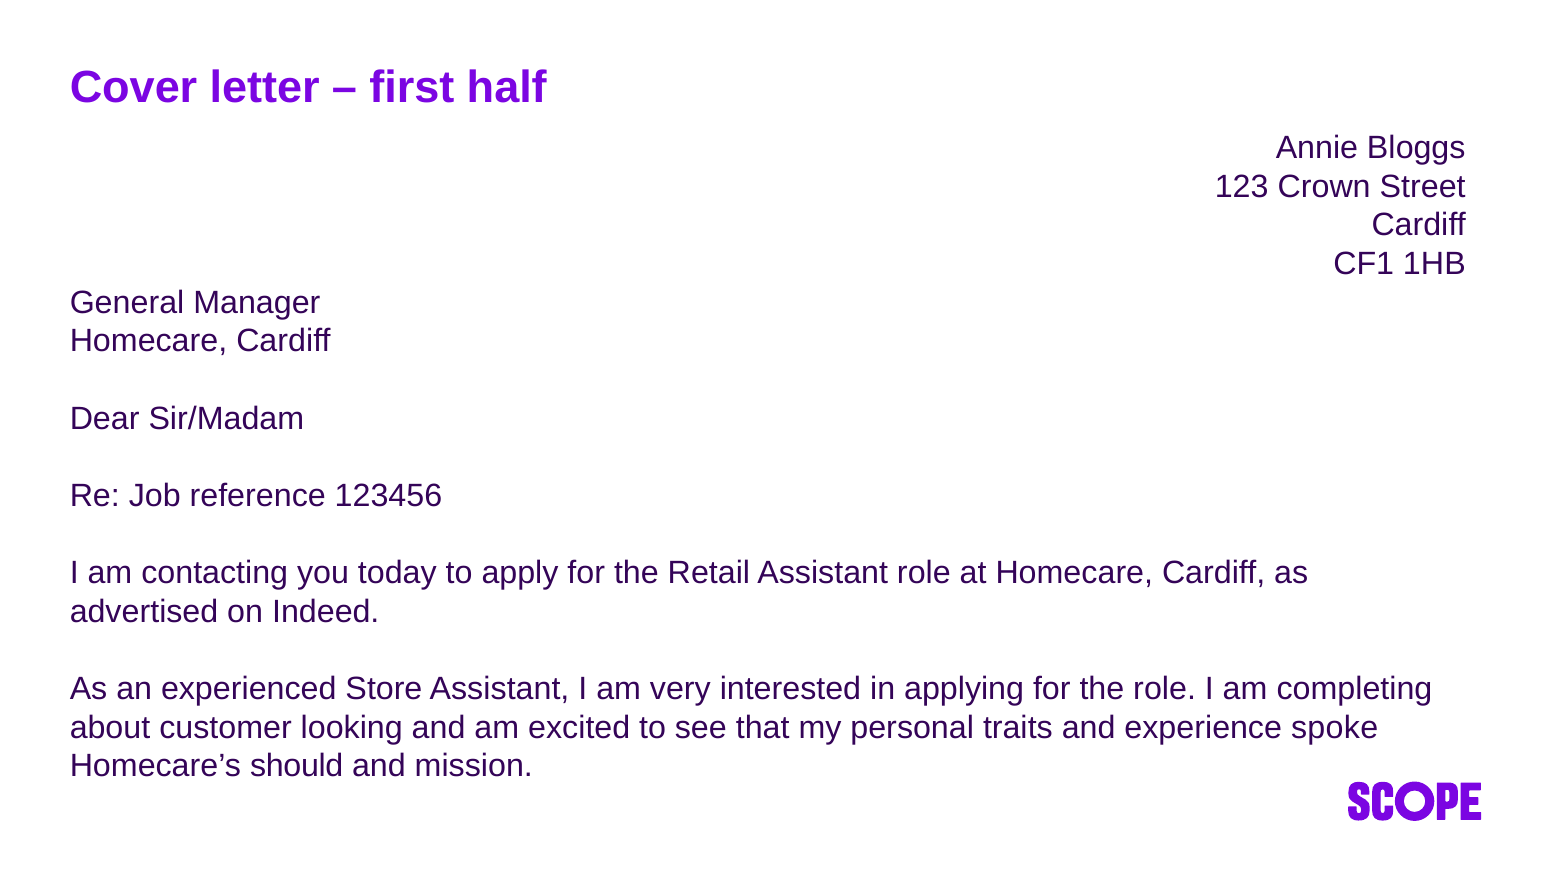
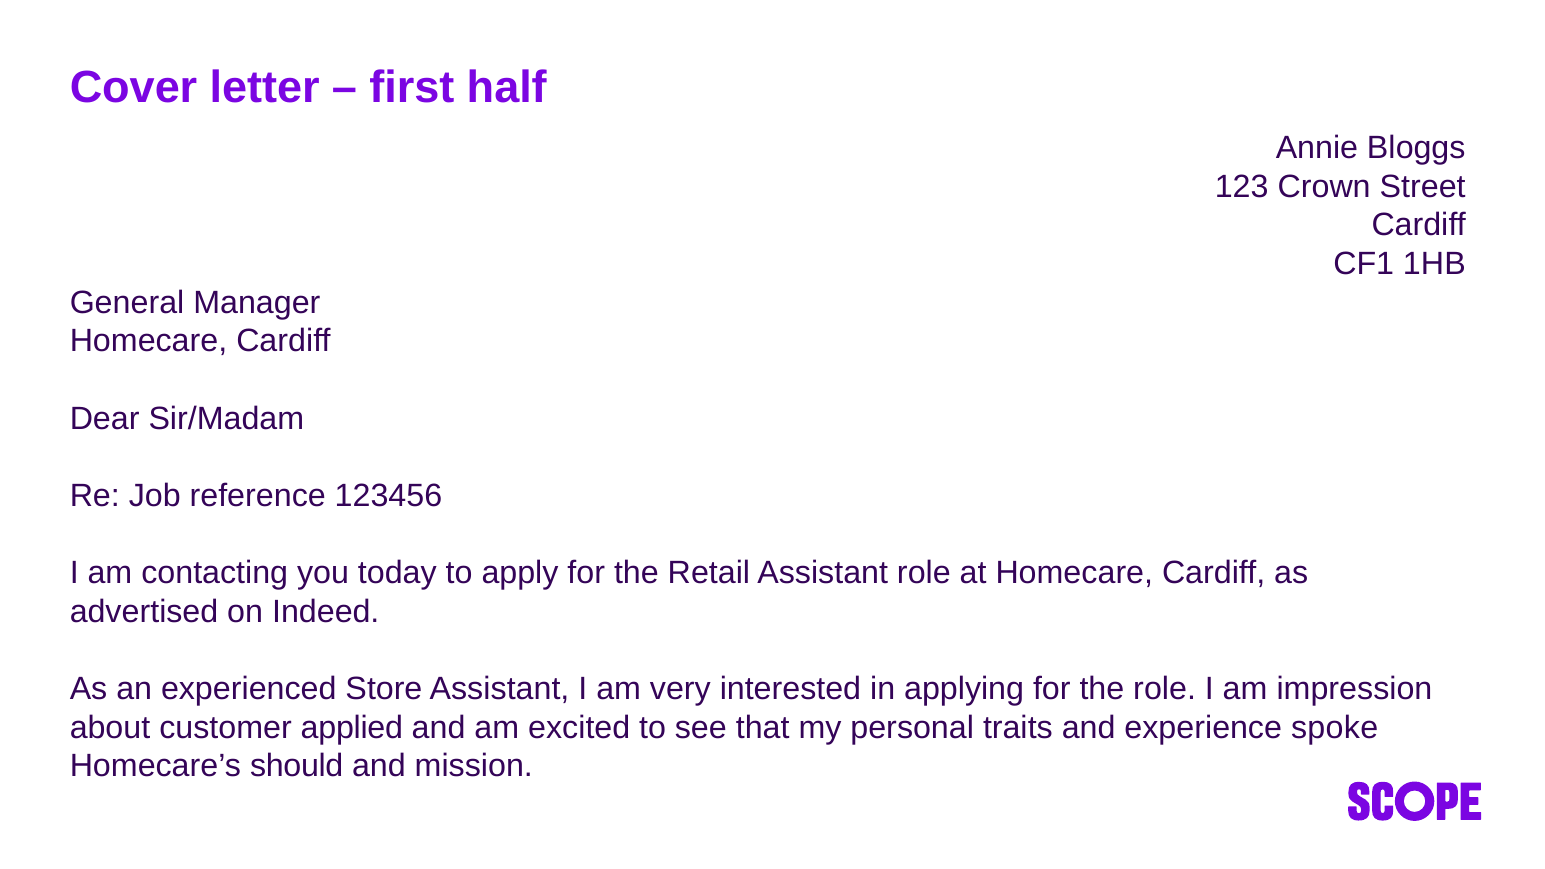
completing: completing -> impression (1354, 689)
looking: looking -> applied (352, 728)
